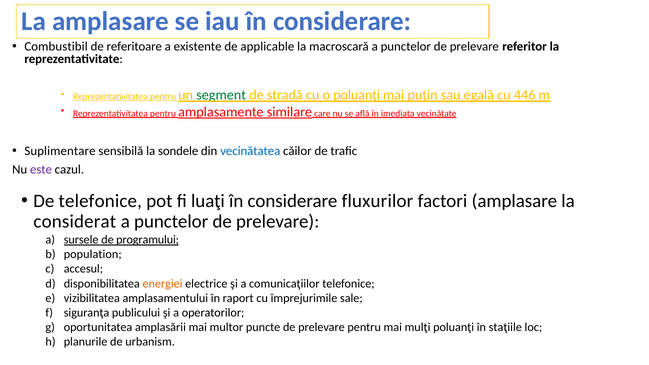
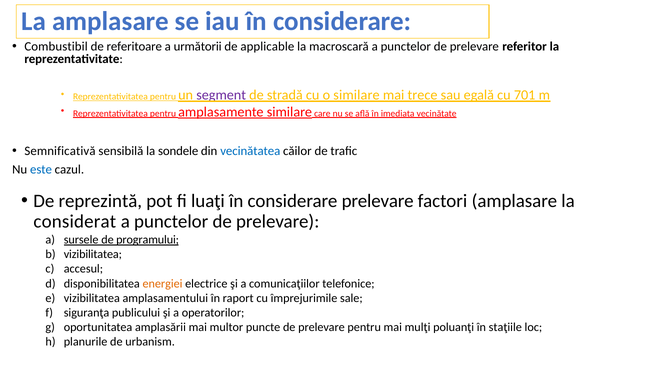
existente: existente -> următorii (198, 47)
segment colour: green -> purple (221, 95)
o poluanţi: poluanţi -> similare (356, 95)
puţin: puţin -> trece (423, 95)
446: 446 -> 701 (525, 95)
Suplimentare: Suplimentare -> Semnificativă (60, 151)
este colour: purple -> blue (41, 170)
De telefonice: telefonice -> reprezintă (100, 201)
considerare fluxurilor: fluxurilor -> prelevare (378, 201)
population: population -> vizibilitatea (93, 254)
